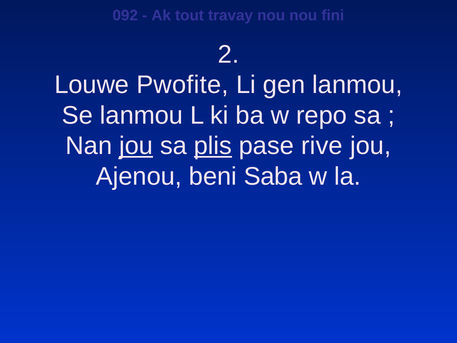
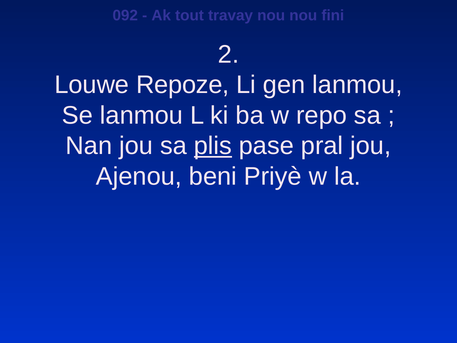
Pwofite: Pwofite -> Repoze (183, 85)
jou underline: present -> none (136, 146)
rive: rive -> pral (322, 146)
Saba: Saba -> Priyè (273, 176)
